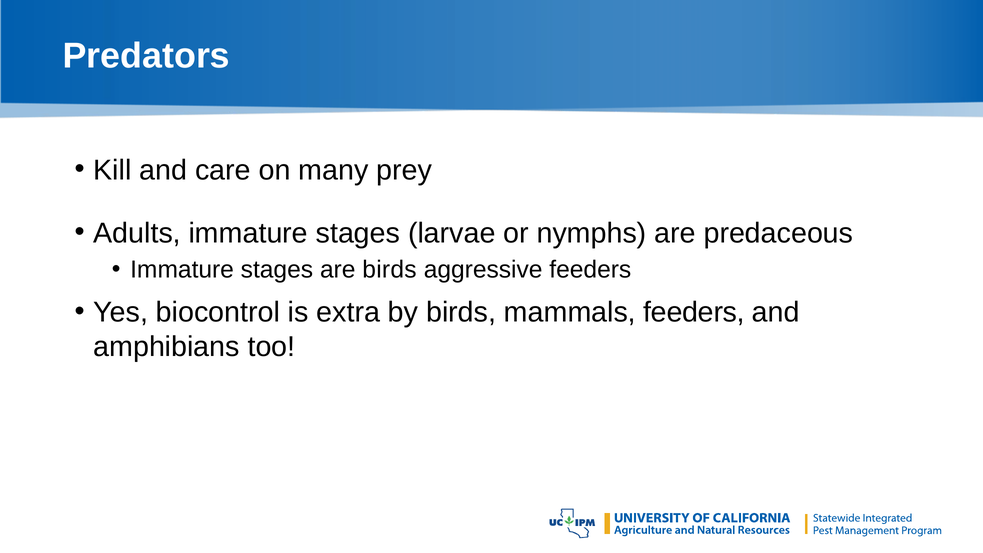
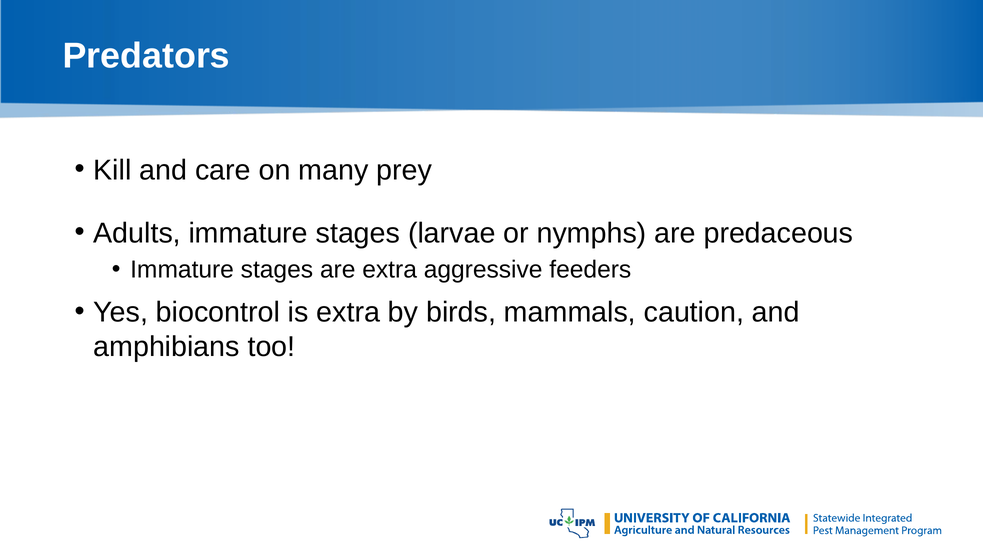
are birds: birds -> extra (390, 270)
mammals feeders: feeders -> caution (694, 312)
